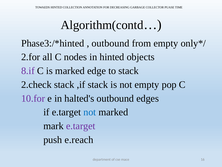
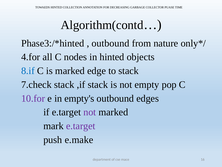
from empty: empty -> nature (166, 43)
2.for: 2.for -> 4.for (31, 57)
8.if colour: purple -> blue (28, 71)
2.check: 2.check -> 7.check (36, 84)
halted's: halted's -> empty's (79, 98)
not colour: blue -> purple (90, 112)
e.reach: e.reach -> e.make (79, 139)
